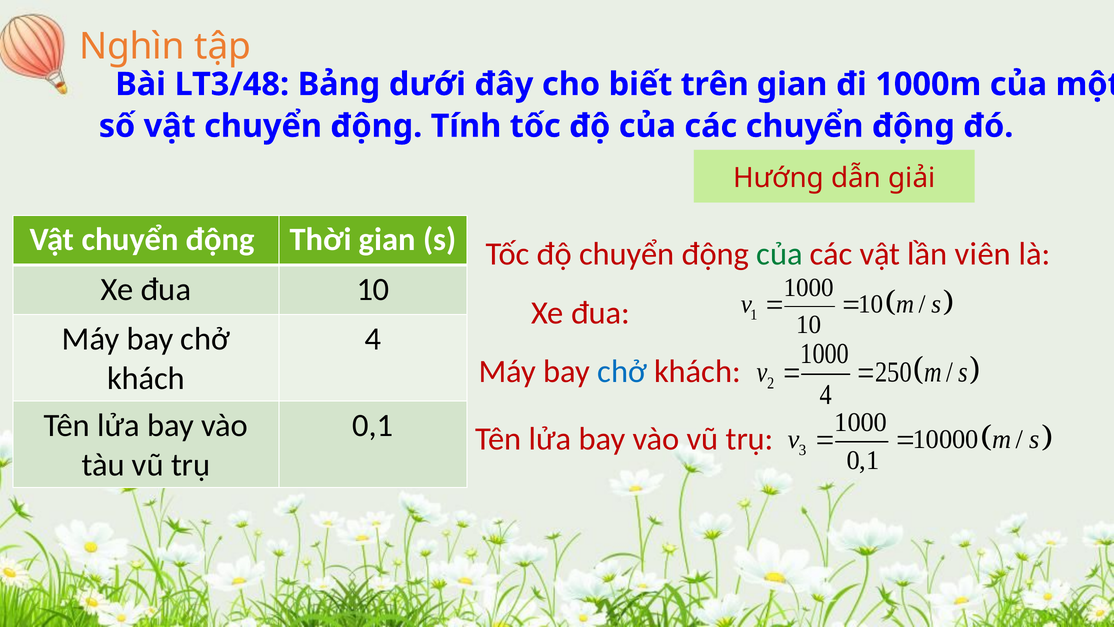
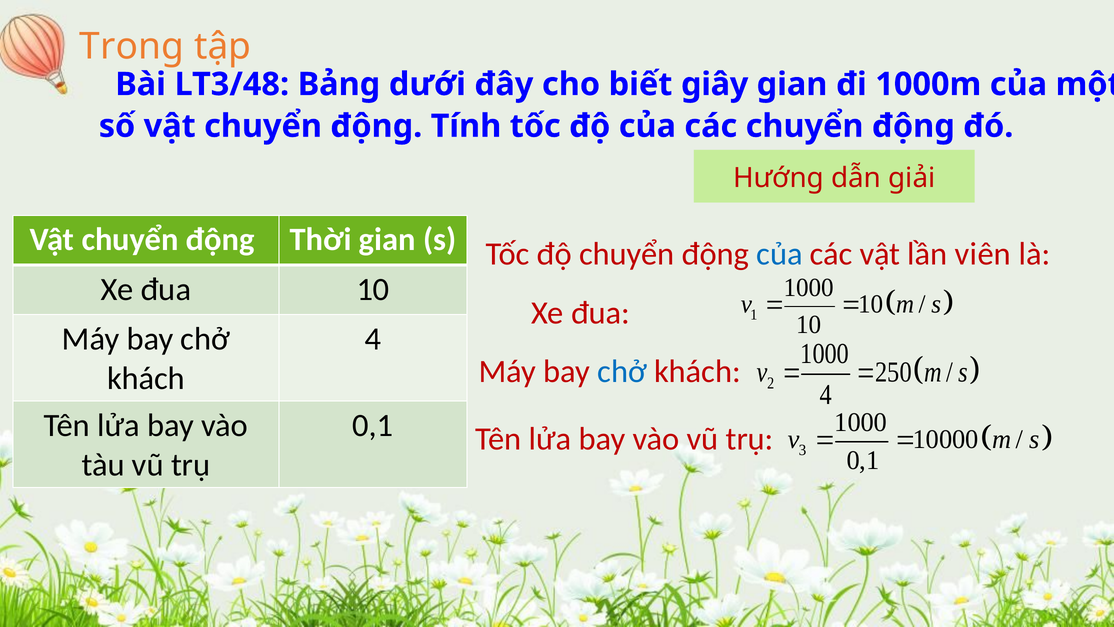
Nghìn: Nghìn -> Trong (132, 47)
trên: trên -> giây (715, 84)
của colour: green -> blue (779, 254)
